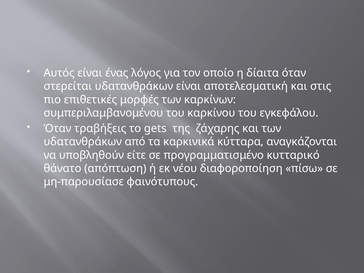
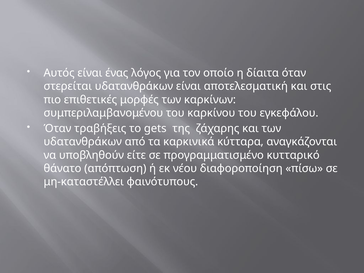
μη-παρουσίασε: μη-παρουσίασε -> μη-καταστέλλει (84, 182)
